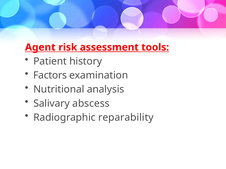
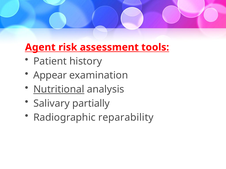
Factors: Factors -> Appear (50, 76)
Nutritional underline: none -> present (59, 90)
abscess: abscess -> partially (91, 104)
